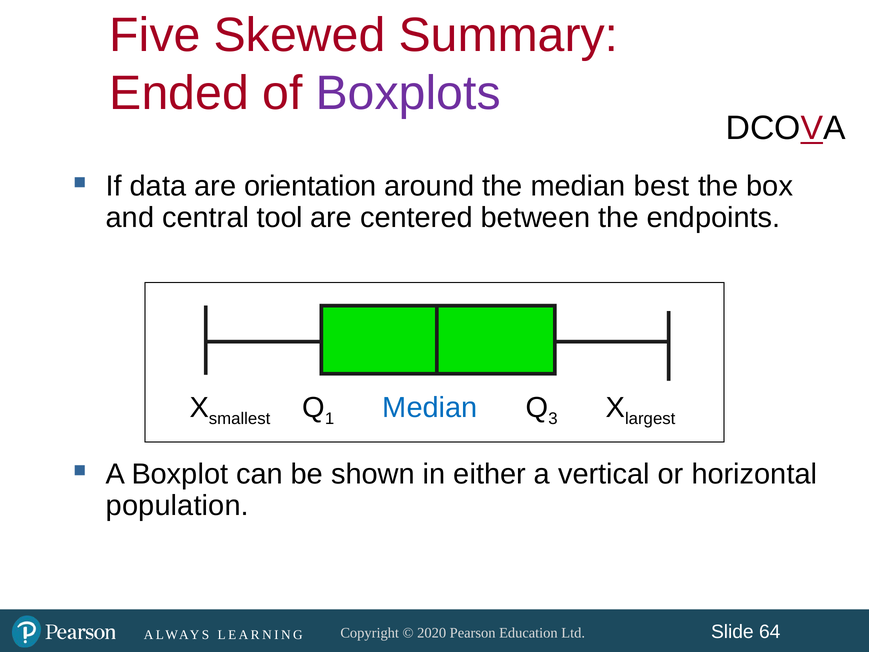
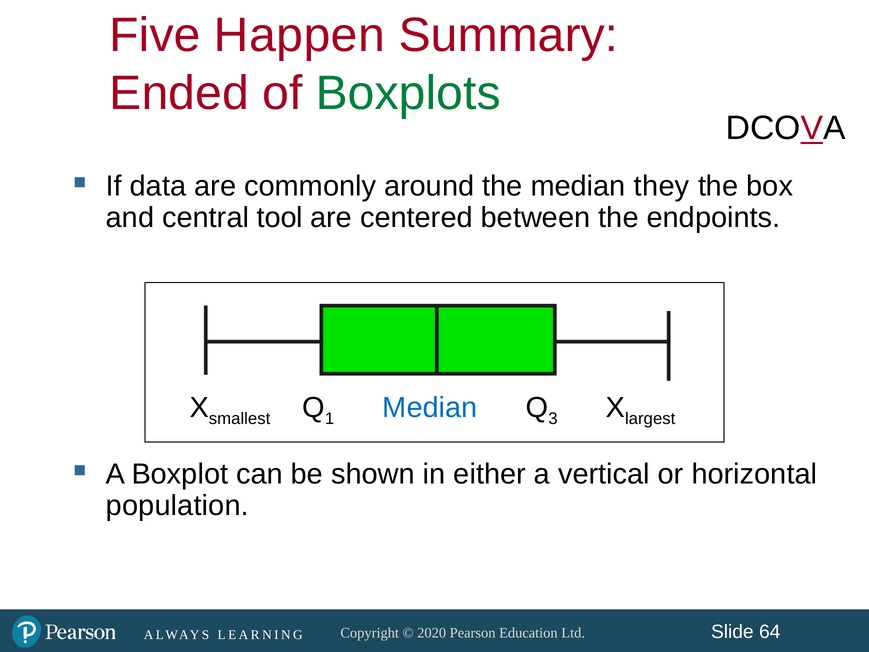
Skewed: Skewed -> Happen (299, 35)
Boxplots colour: purple -> green (408, 93)
orientation: orientation -> commonly (310, 186)
best: best -> they (662, 186)
